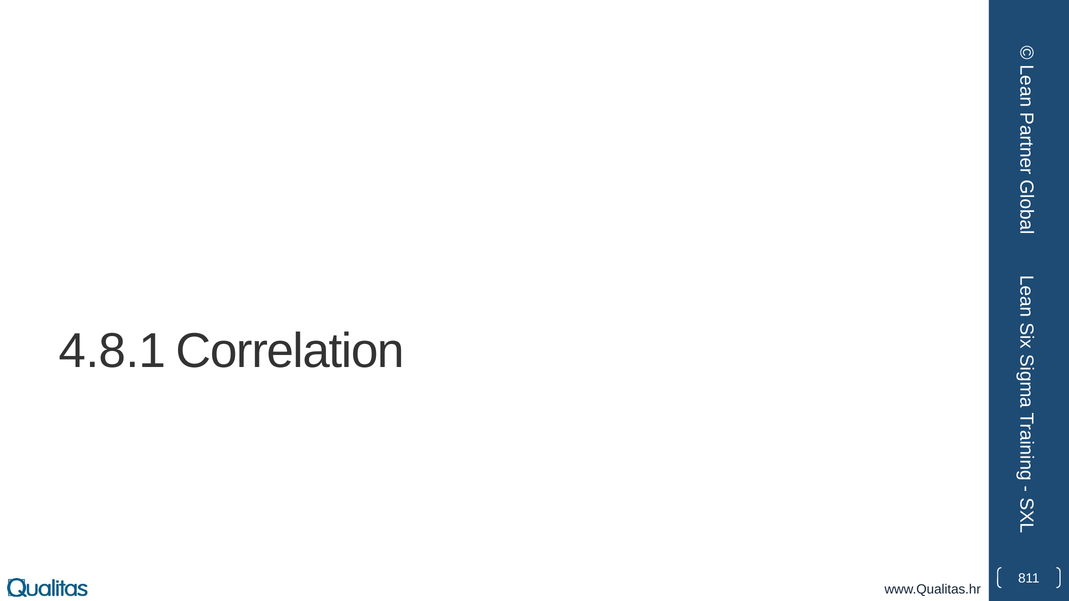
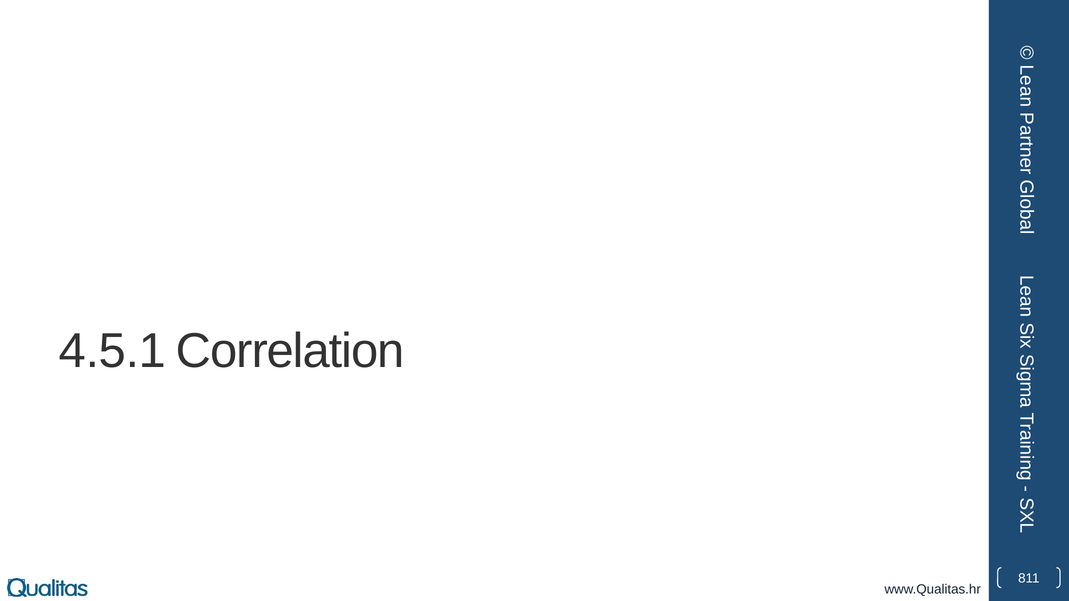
4.8.1: 4.8.1 -> 4.5.1 (112, 351)
